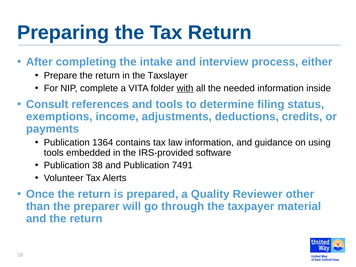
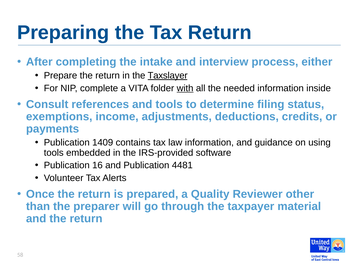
Taxslayer underline: none -> present (168, 76)
1364: 1364 -> 1409 (103, 143)
38: 38 -> 16 (97, 165)
7491: 7491 -> 4481 (182, 165)
